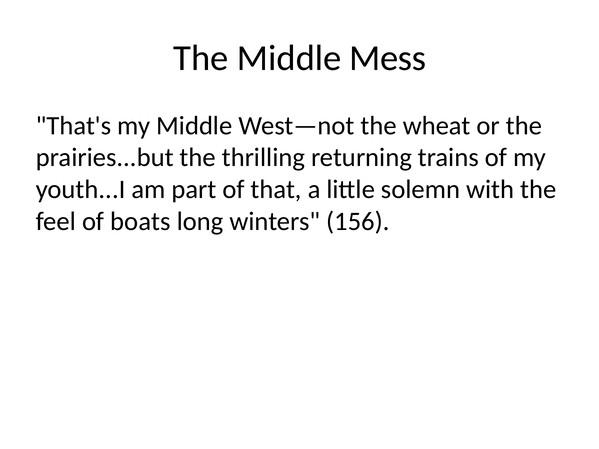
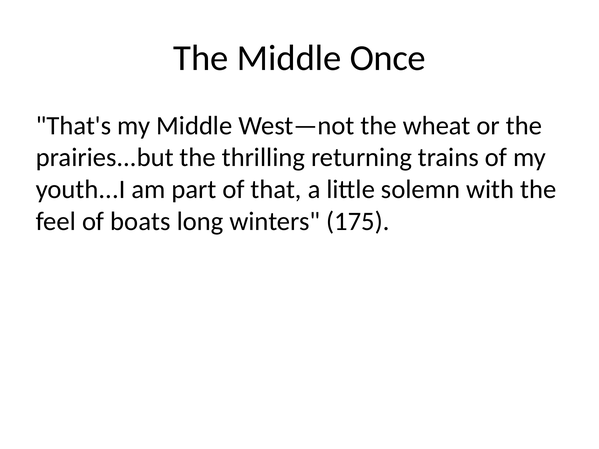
Mess: Mess -> Once (388, 58)
156: 156 -> 175 (358, 222)
